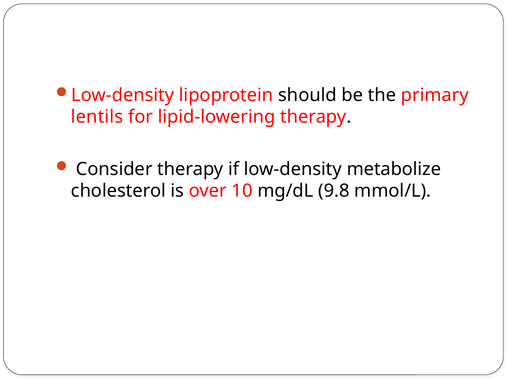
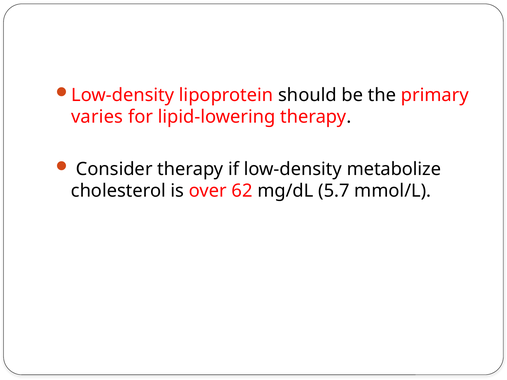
lentils: lentils -> varies (97, 117)
10: 10 -> 62 (242, 191)
9.8: 9.8 -> 5.7 (334, 191)
